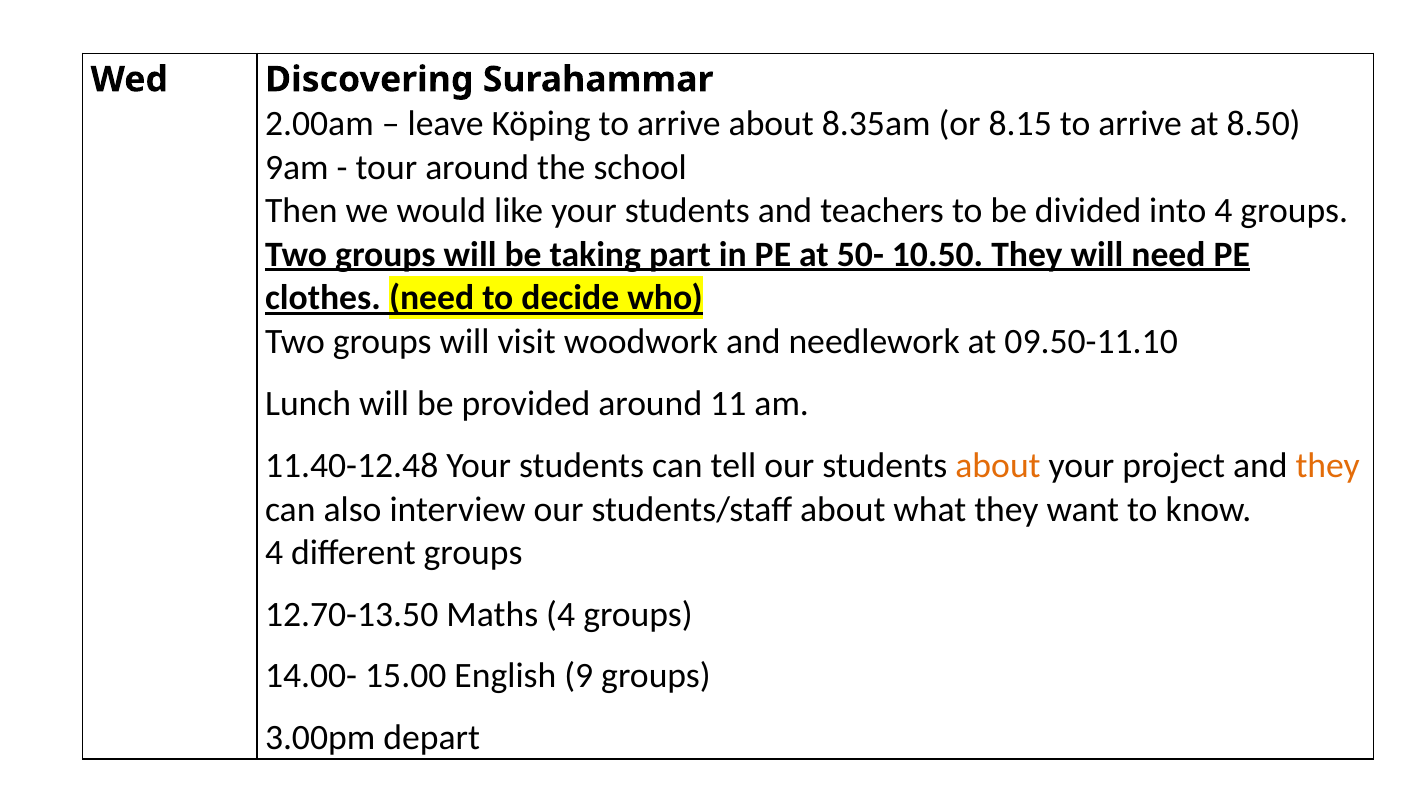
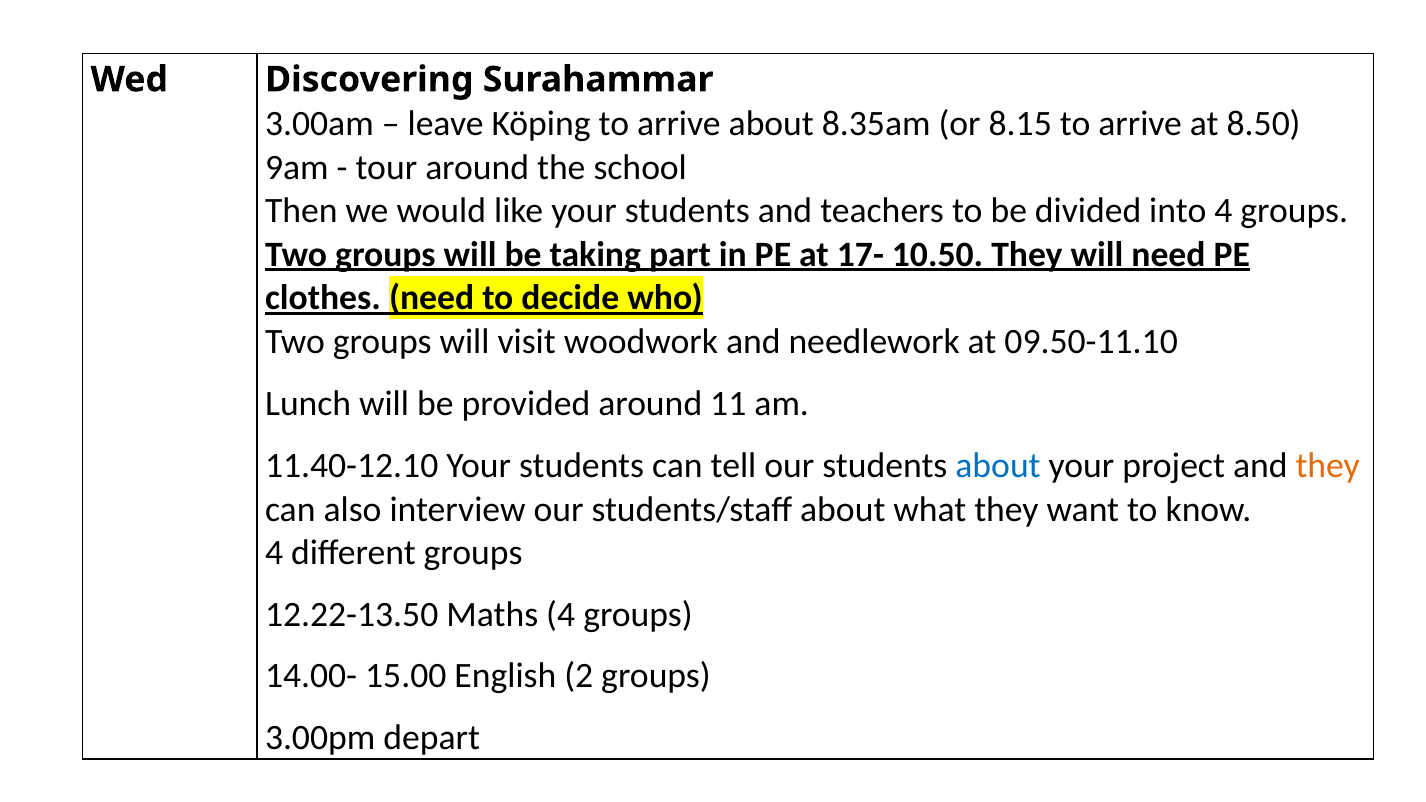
2.00am: 2.00am -> 3.00am (319, 124)
50-: 50- -> 17- (860, 254)
11.40-12.48: 11.40-12.48 -> 11.40-12.10 (352, 466)
about colour: orange -> blue (998, 466)
12.70-13.50: 12.70-13.50 -> 12.22-13.50 (352, 615)
9: 9 -> 2 (579, 676)
